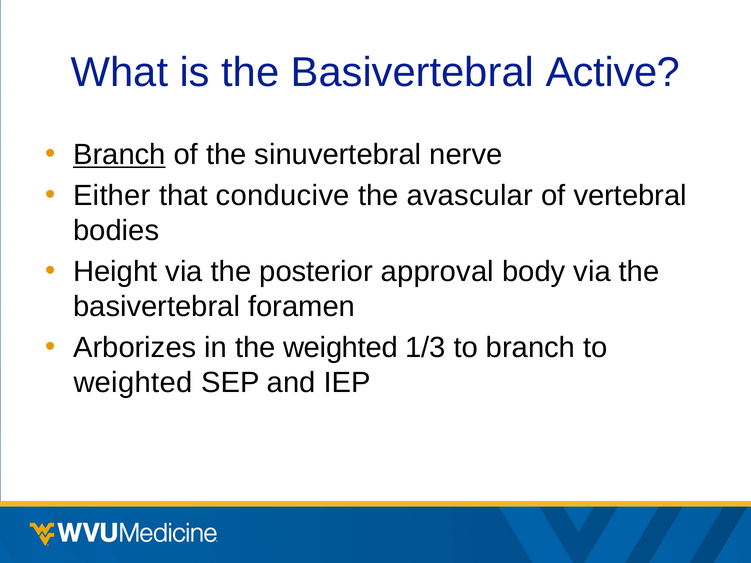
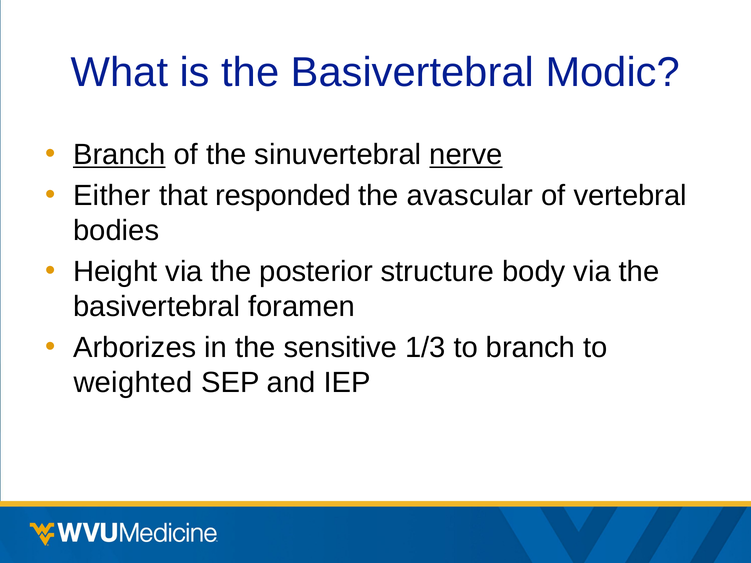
Active: Active -> Modic (613, 72)
nerve underline: none -> present (466, 155)
conducive: conducive -> responded (283, 196)
approval: approval -> structure (437, 272)
the weighted: weighted -> sensitive (340, 348)
